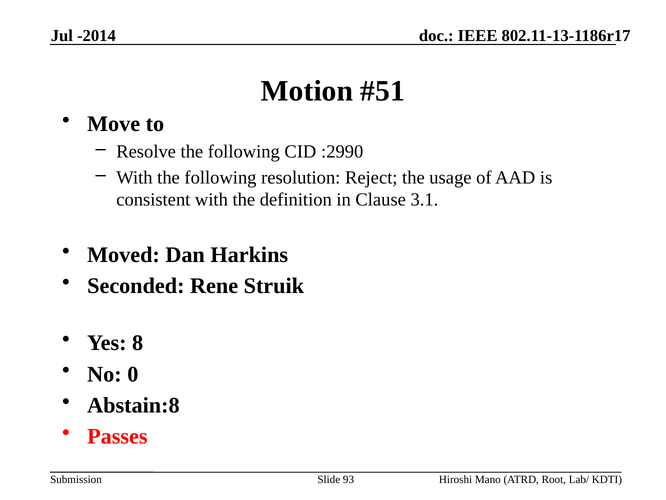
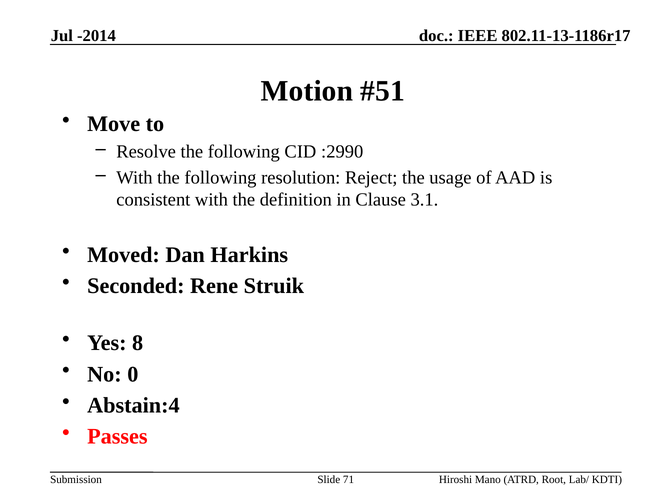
Abstain:8: Abstain:8 -> Abstain:4 (133, 405)
93: 93 -> 71 (349, 479)
